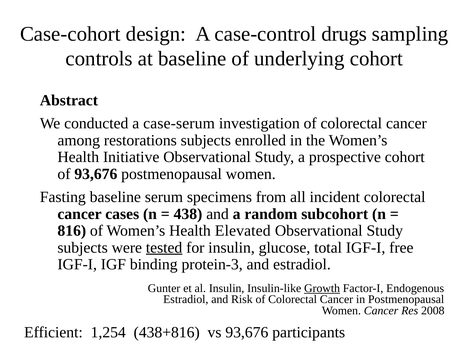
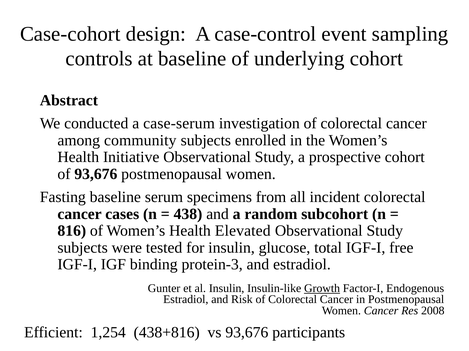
drugs: drugs -> event (344, 34)
restorations: restorations -> community (140, 141)
tested underline: present -> none (164, 248)
